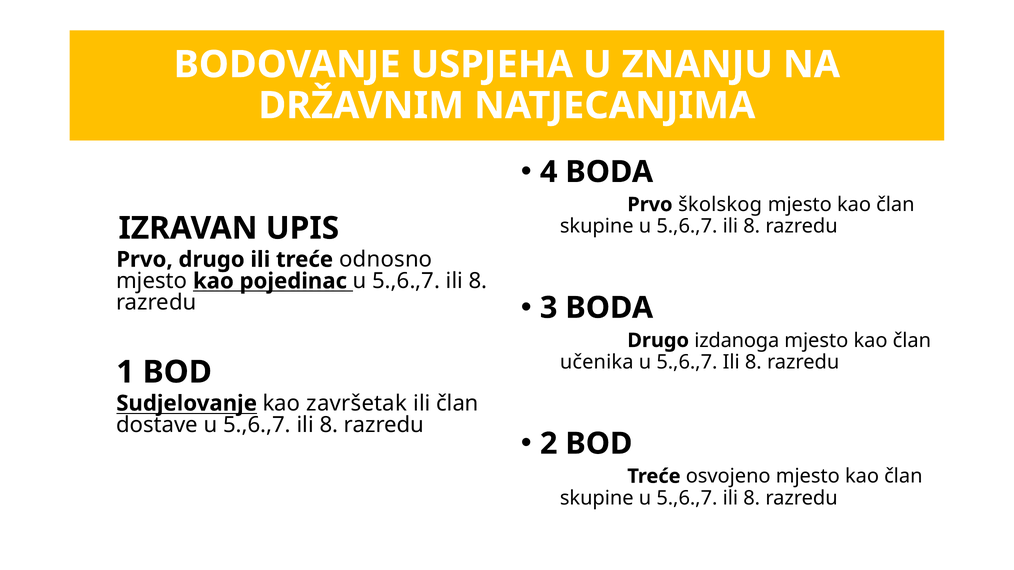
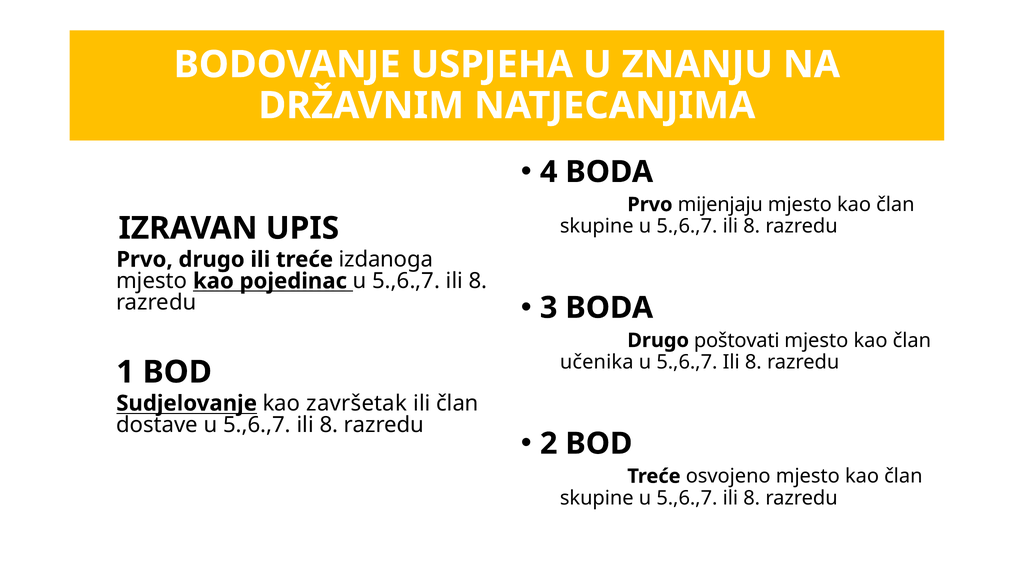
školskog: školskog -> mijenjaju (720, 205)
odnosno: odnosno -> izdanoga (386, 260)
izdanoga: izdanoga -> poštovati (737, 341)
